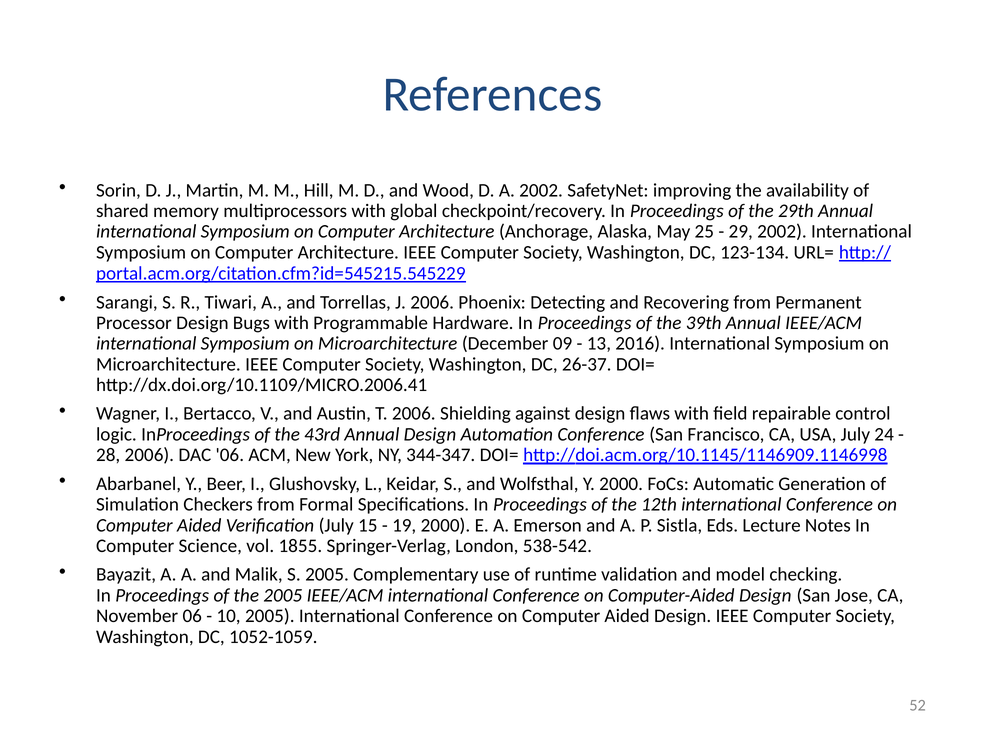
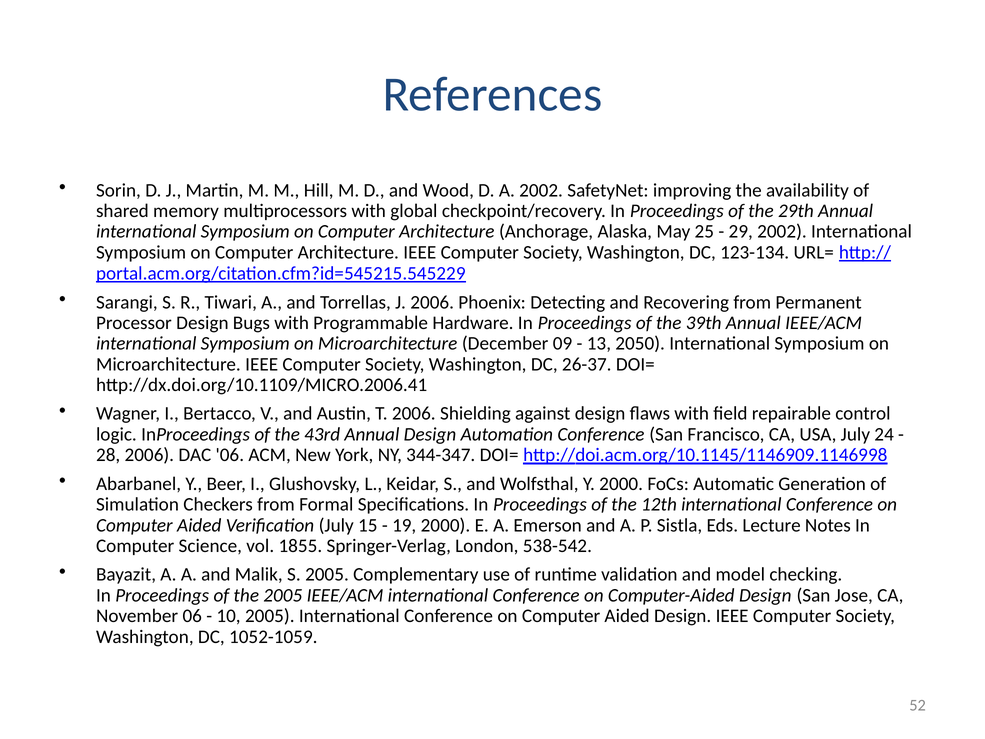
2016: 2016 -> 2050 (640, 344)
